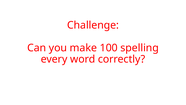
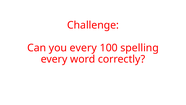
you make: make -> every (83, 48)
